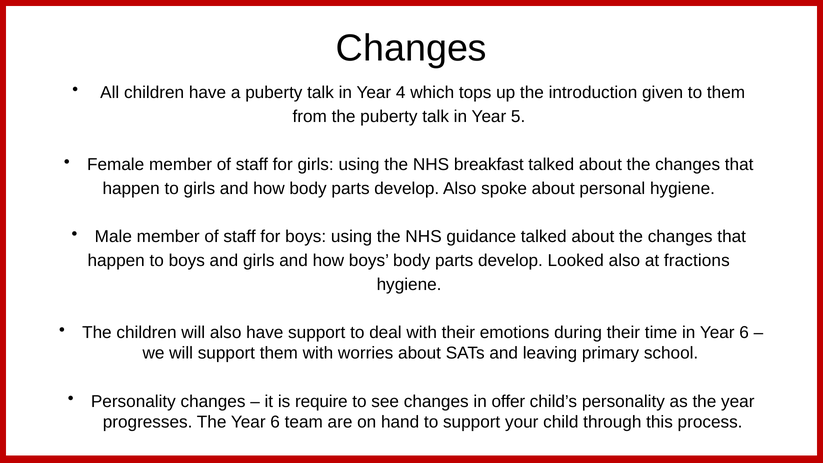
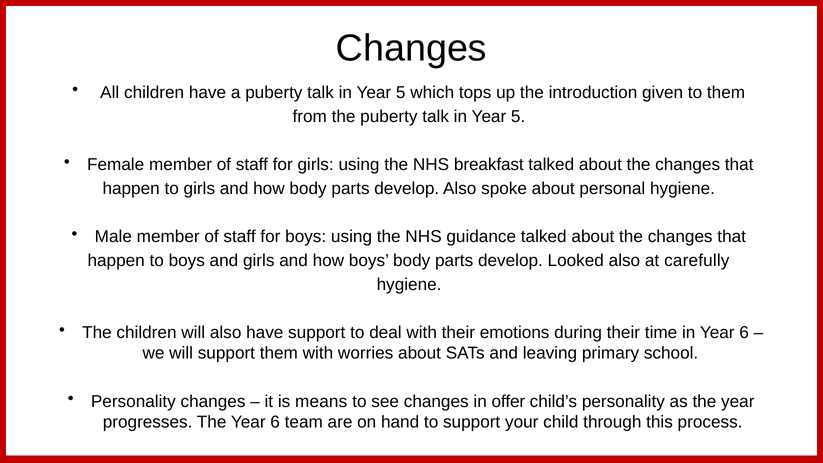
4: 4 -> 5 (401, 93)
fractions: fractions -> carefully (697, 261)
require: require -> means (321, 401)
